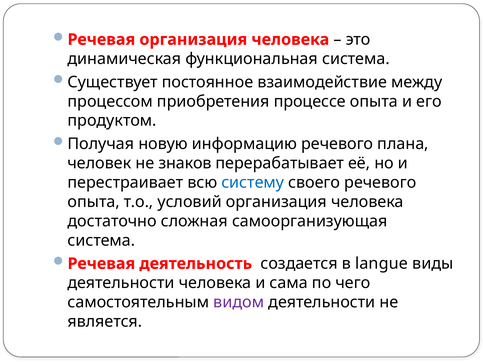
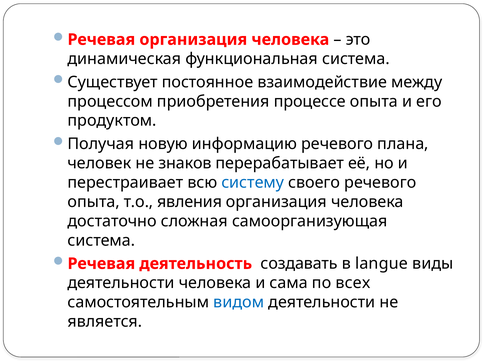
условий: условий -> явления (190, 202)
создается: создается -> создавать (299, 264)
чего: чего -> всех (353, 283)
видом colour: purple -> blue (239, 302)
